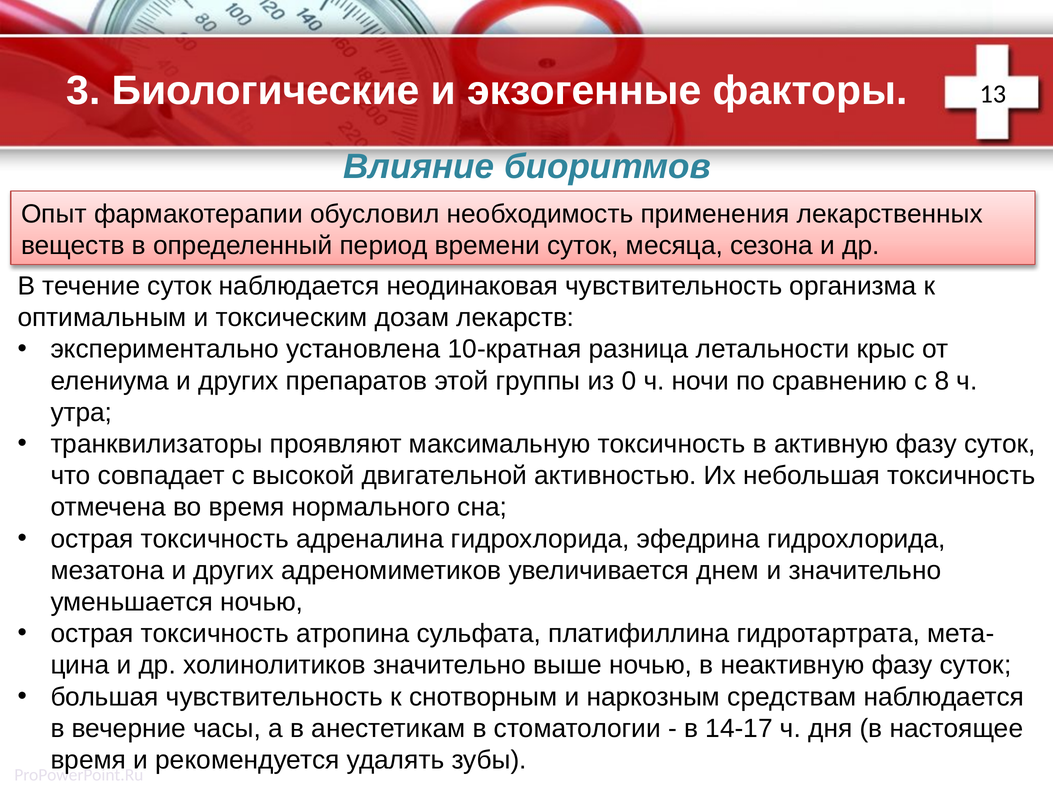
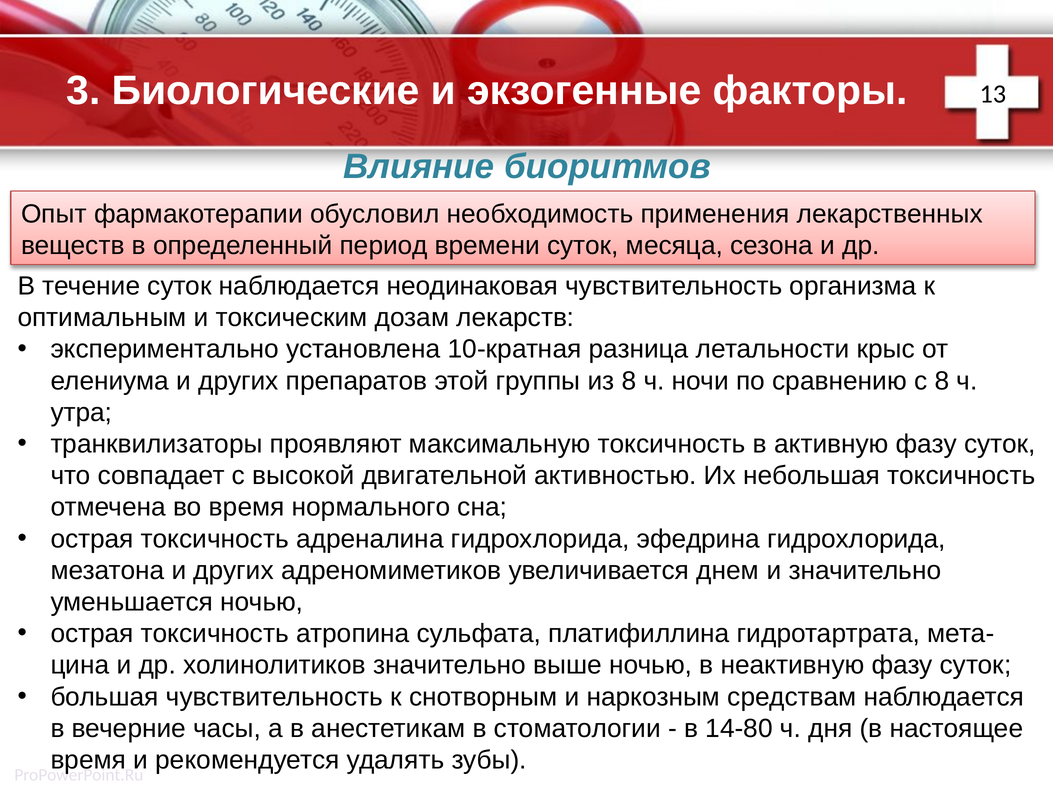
из 0: 0 -> 8 (629, 381)
14-17: 14-17 -> 14-80 (739, 728)
